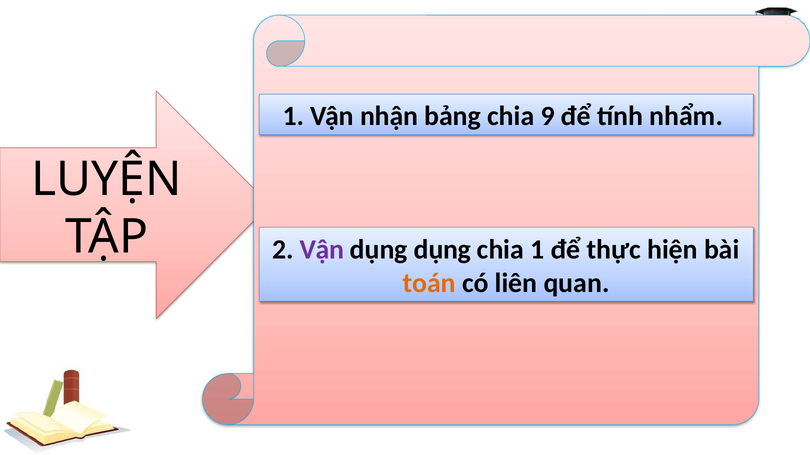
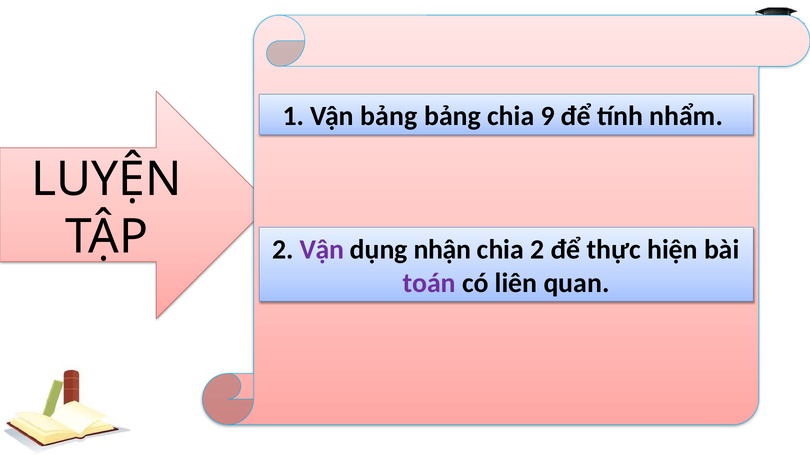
Vận nhận: nhận -> bảng (389, 116)
dụng dụng: dụng -> nhận (442, 250)
chia 1: 1 -> 2 (537, 250)
toán colour: orange -> purple (429, 283)
